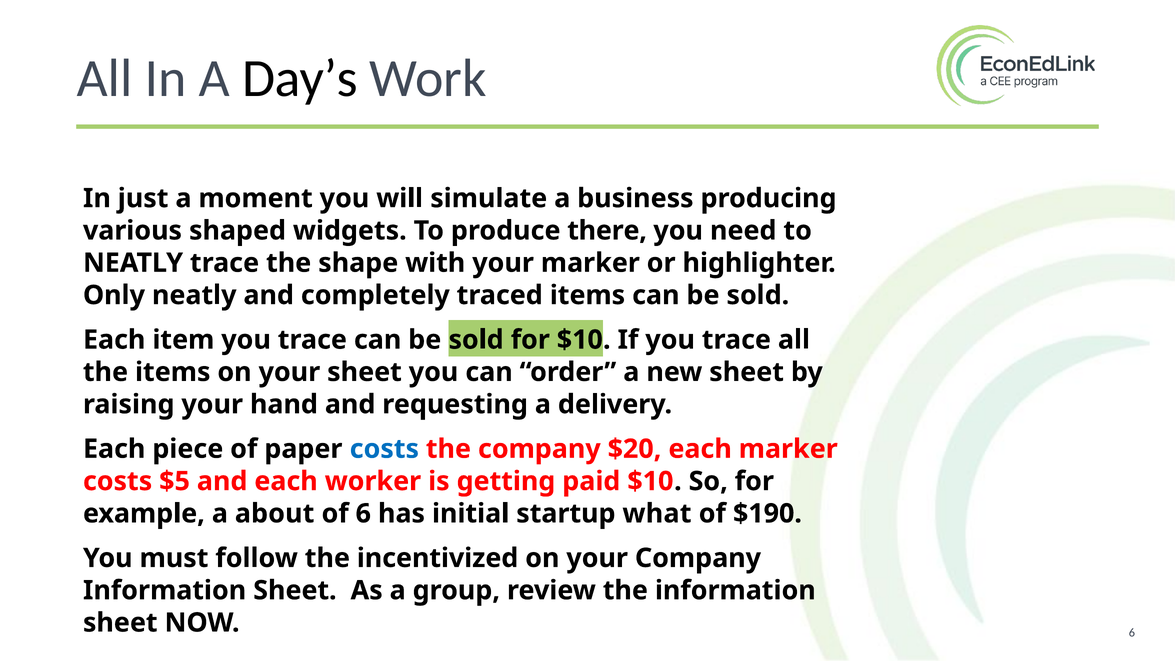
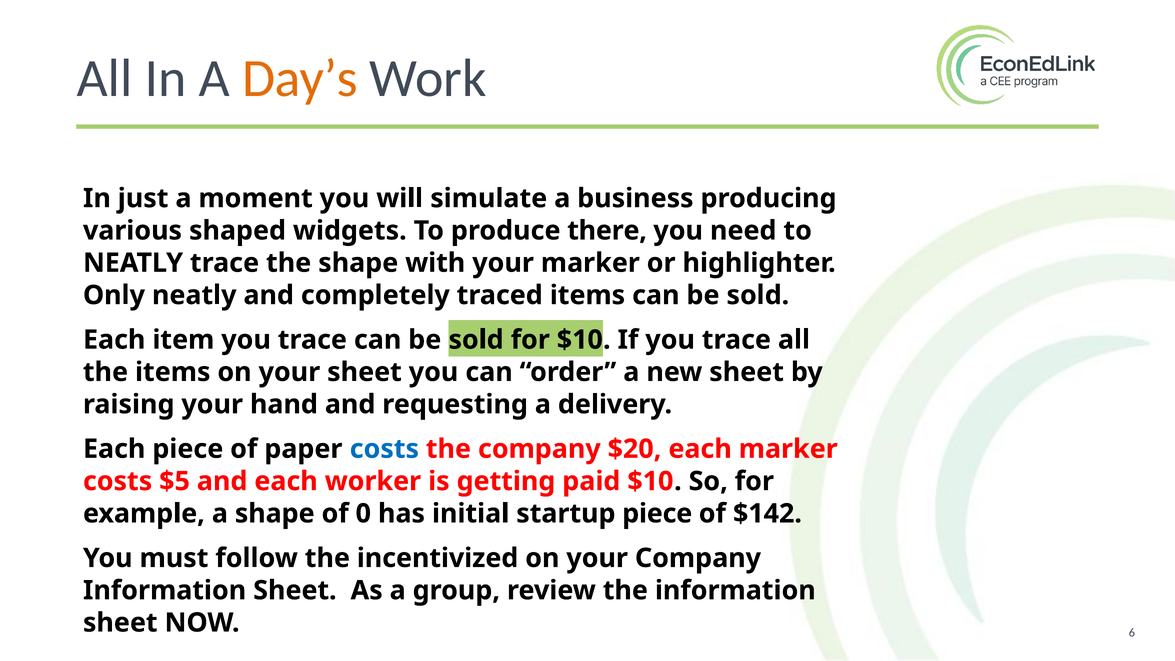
Day’s colour: black -> orange (300, 78)
a about: about -> shape (275, 514)
of 6: 6 -> 0 (363, 514)
startup what: what -> piece (657, 514)
$190: $190 -> $142 (767, 514)
